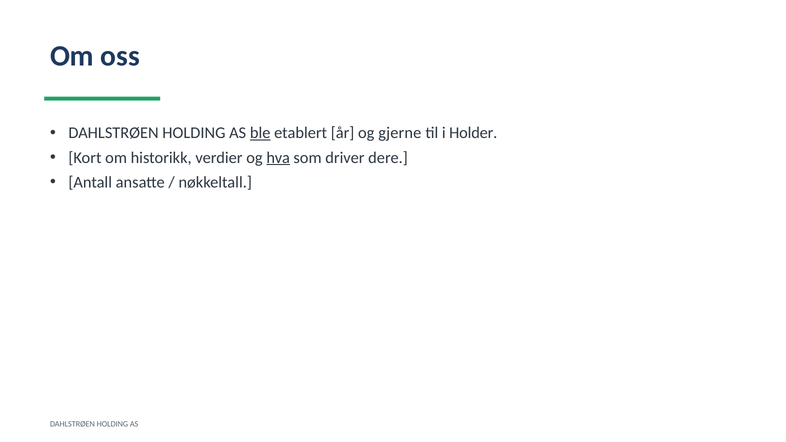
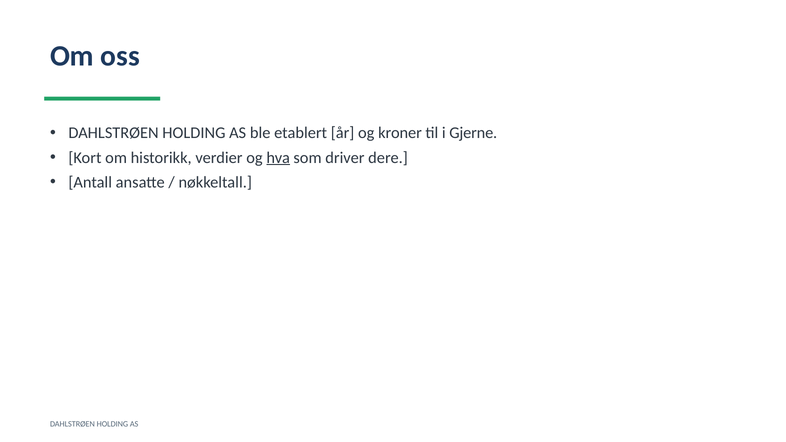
ble underline: present -> none (260, 133)
gjerne: gjerne -> kroner (400, 133)
Holder: Holder -> Gjerne (473, 133)
